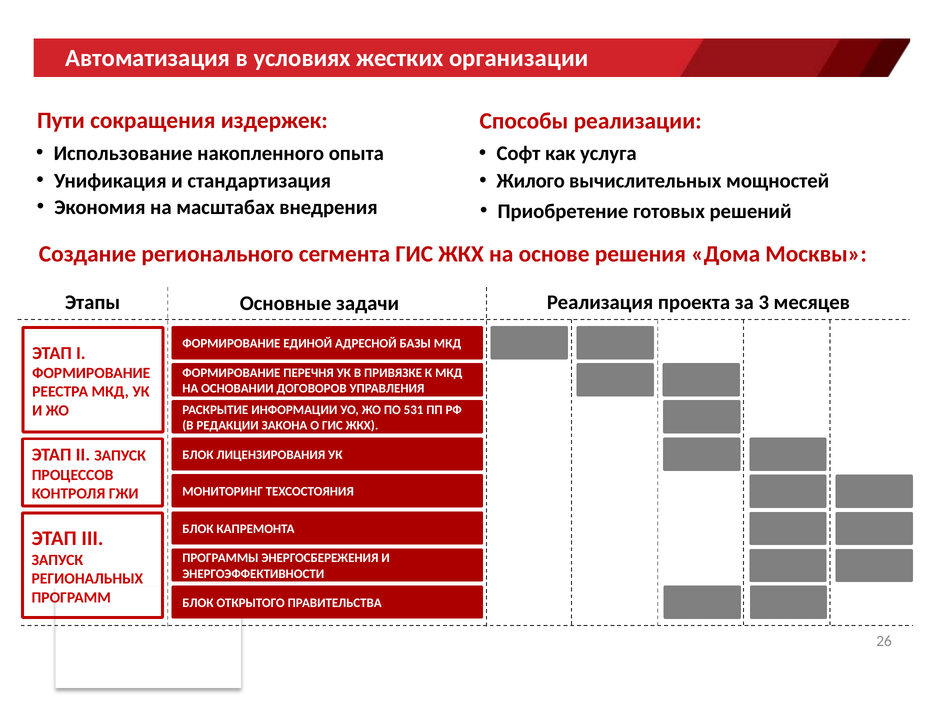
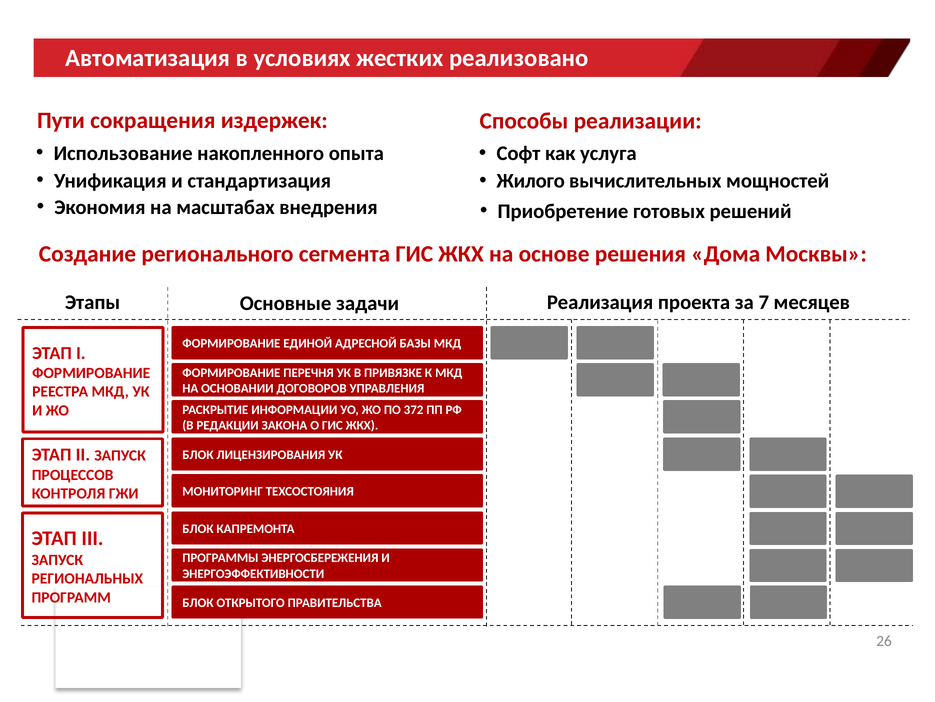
организации: организации -> реализовано (519, 58)
3: 3 -> 7 (764, 302)
531: 531 -> 372 (414, 409)
